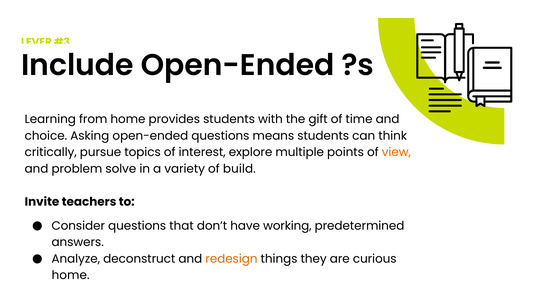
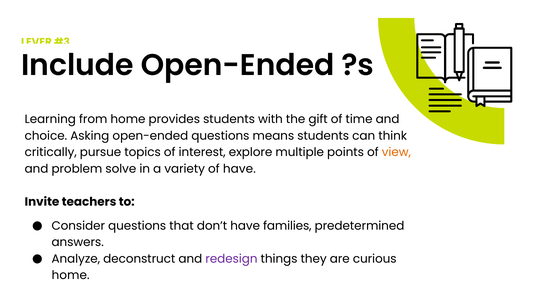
of build: build -> have (239, 169)
working: working -> families (287, 226)
redesign colour: orange -> purple (231, 258)
